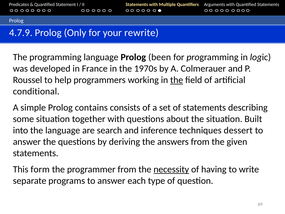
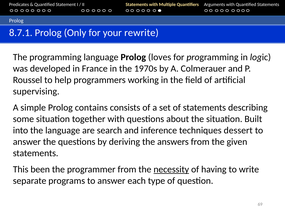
4.7.9: 4.7.9 -> 8.7.1 (21, 33)
been: been -> loves (160, 57)
the underline: present -> none (177, 80)
conditional: conditional -> supervising (36, 91)
form: form -> been (40, 169)
